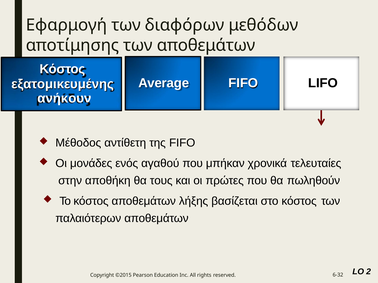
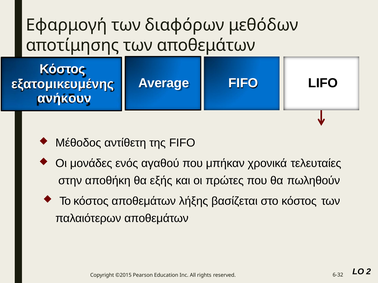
τους: τους -> εξής (161, 181)
